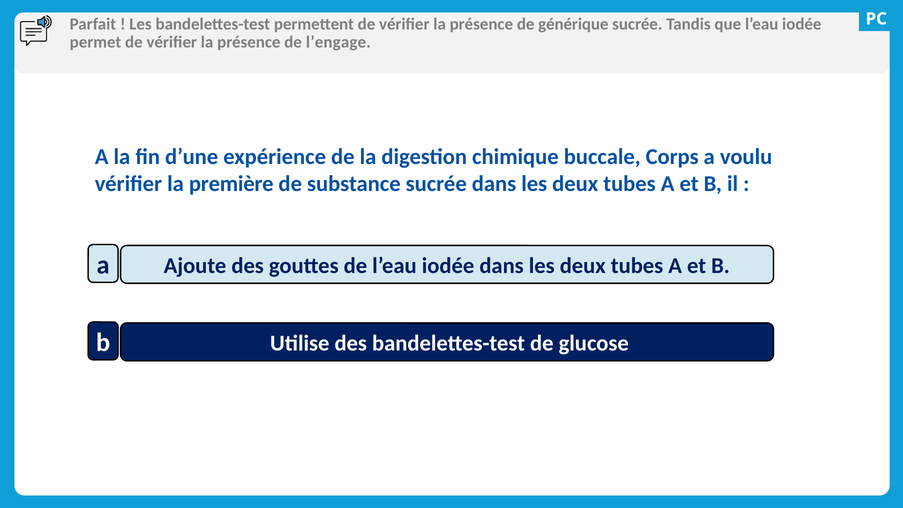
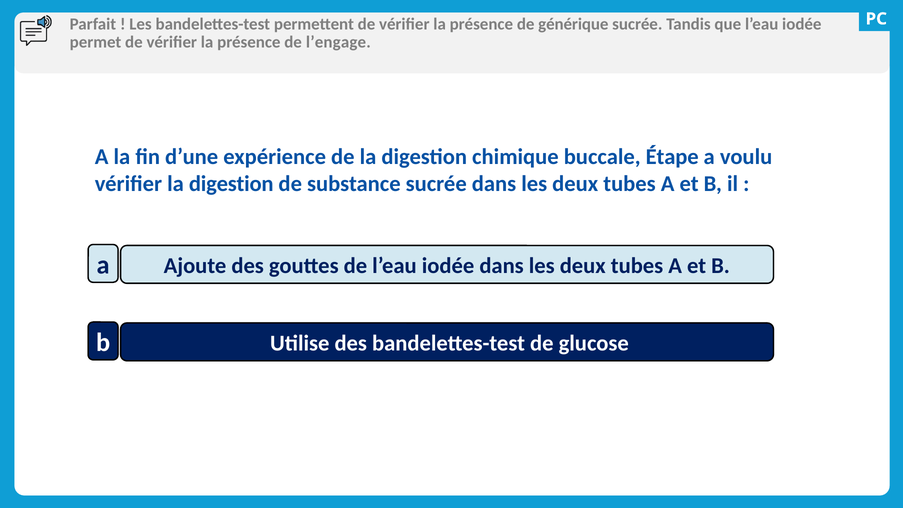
Corps: Corps -> Étape (672, 157)
vérifier la première: première -> digestion (231, 184)
